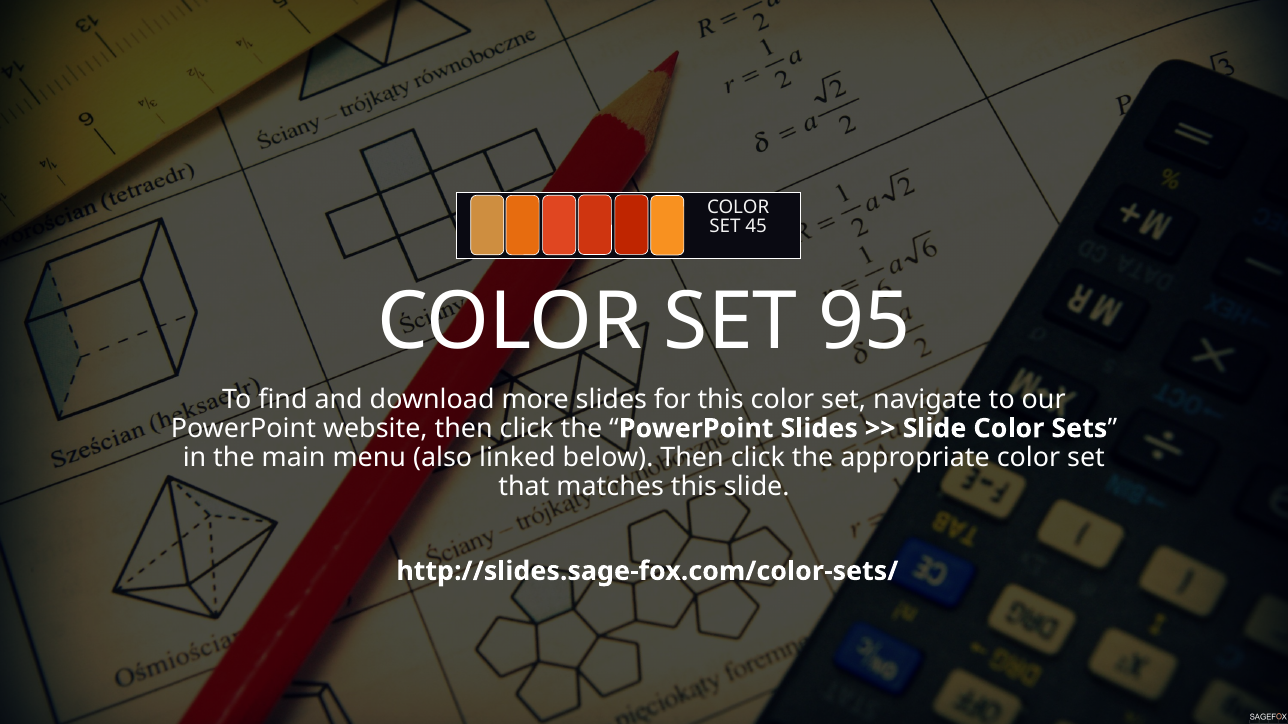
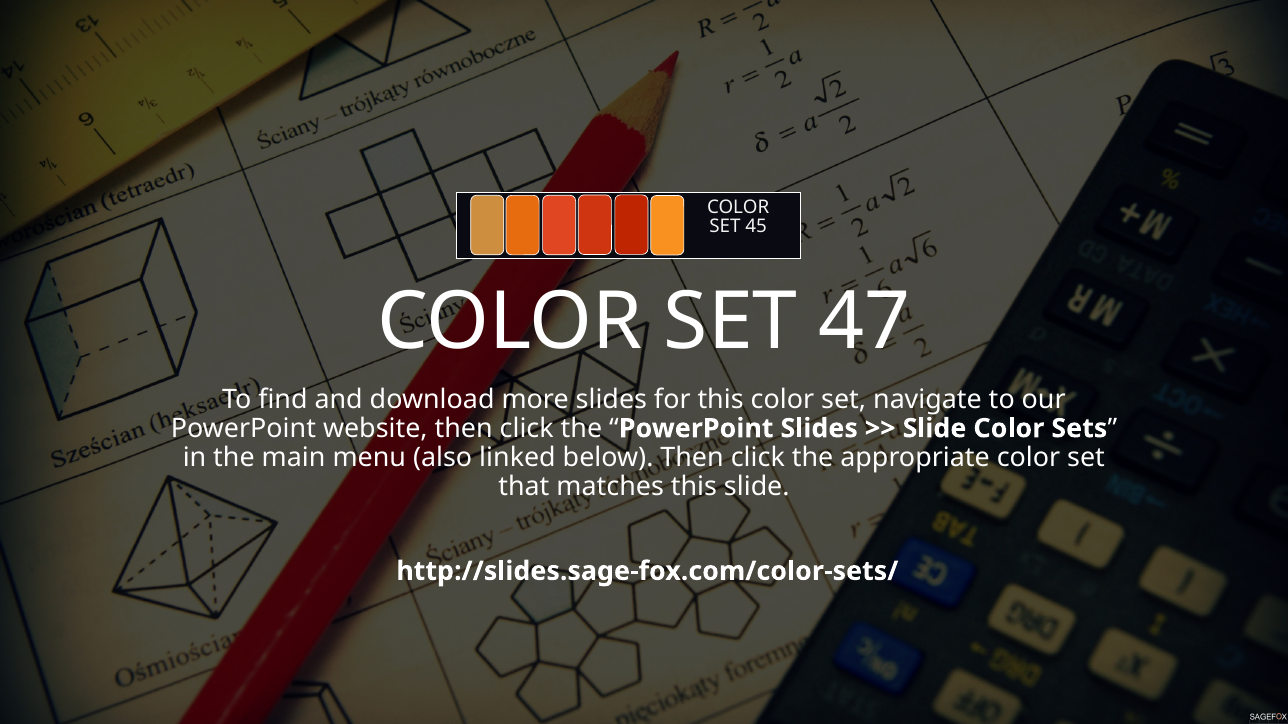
95: 95 -> 47 (865, 322)
